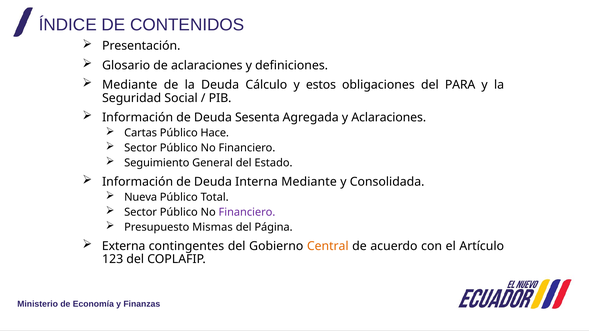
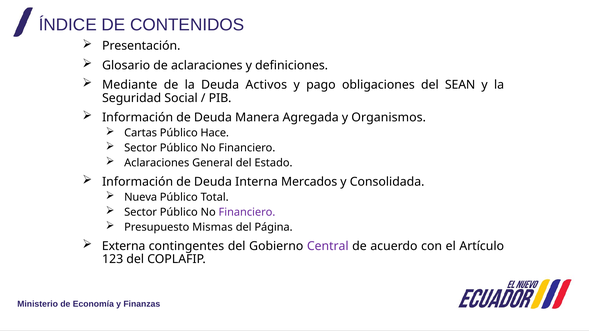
Cálculo: Cálculo -> Activos (266, 85)
estos: estos -> pago (321, 85)
PARA: PARA -> SEAN (460, 85)
Sesenta: Sesenta -> Manera (257, 117)
y Aclaraciones: Aclaraciones -> Organismos (389, 117)
Seguimiento: Seguimiento -> Aclaraciones (157, 163)
Interna Mediante: Mediante -> Mercados (309, 182)
Central colour: orange -> purple (328, 246)
